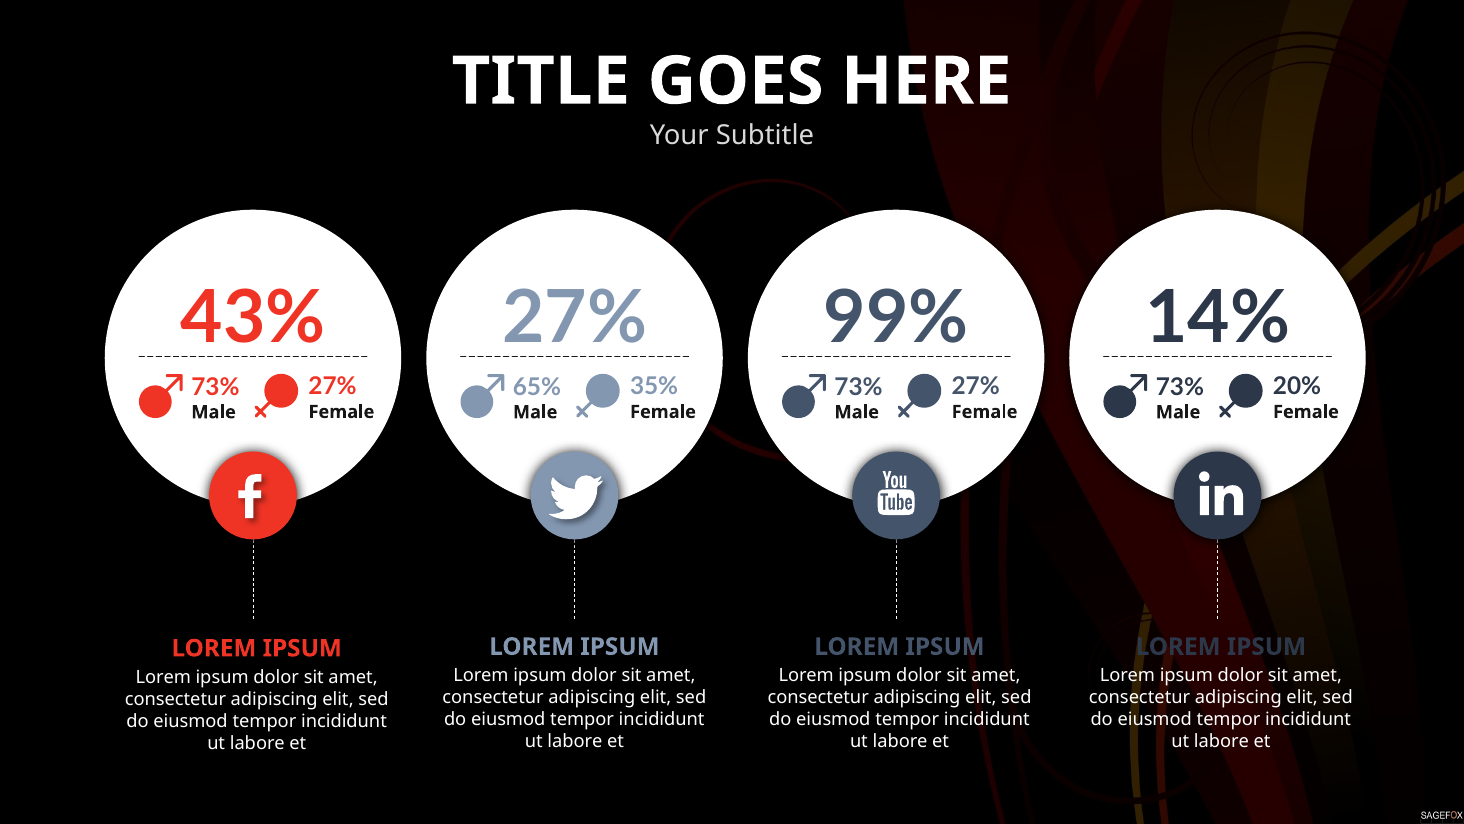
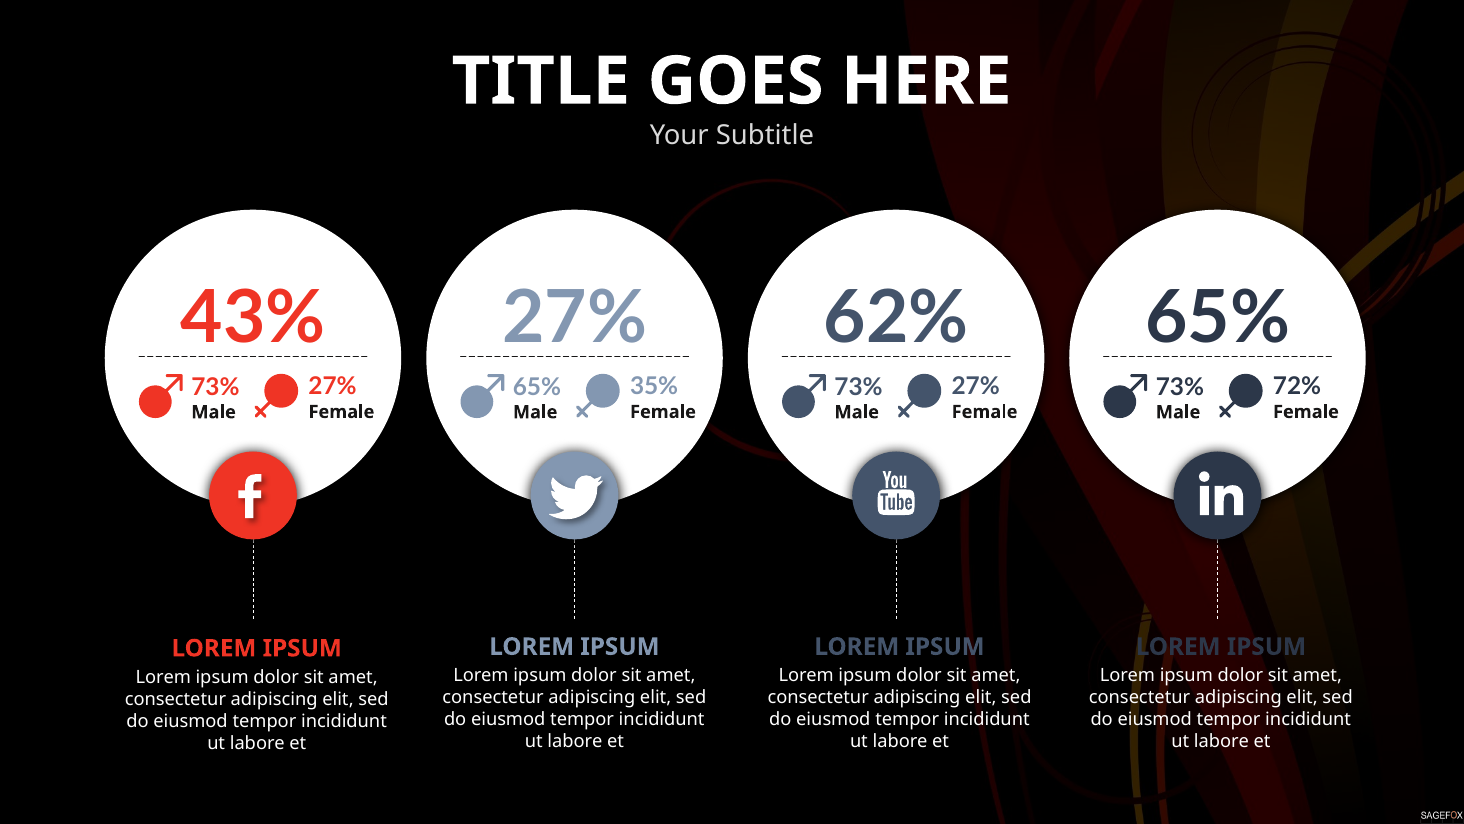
99%: 99% -> 62% (896, 318)
14%: 14% -> 65% (1218, 318)
20%: 20% -> 72% (1297, 386)
